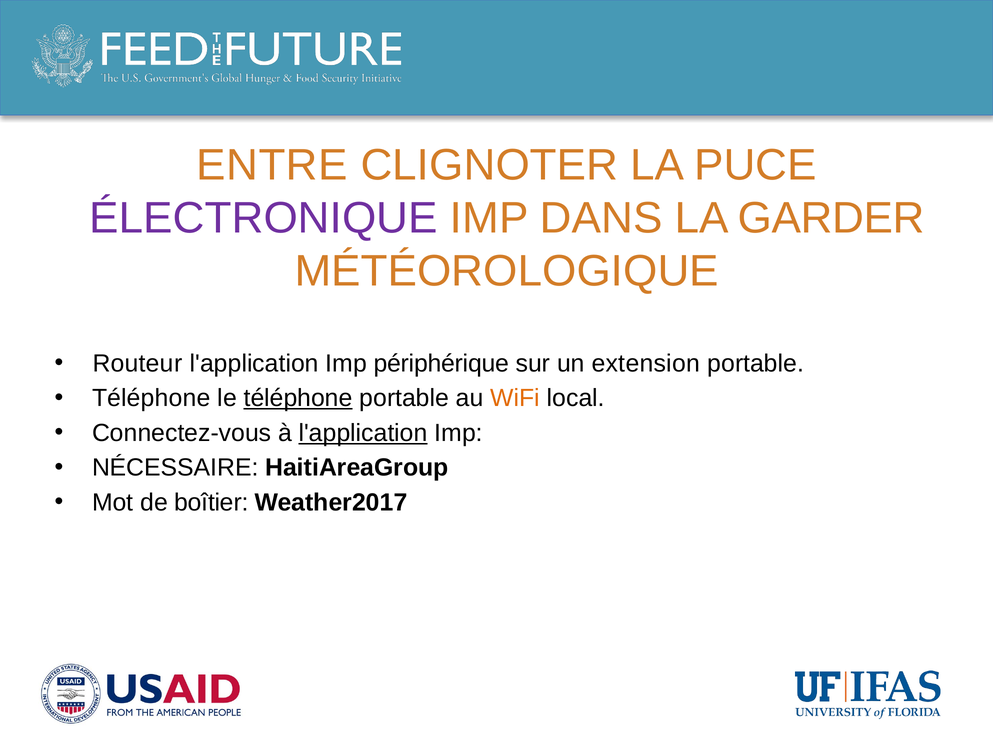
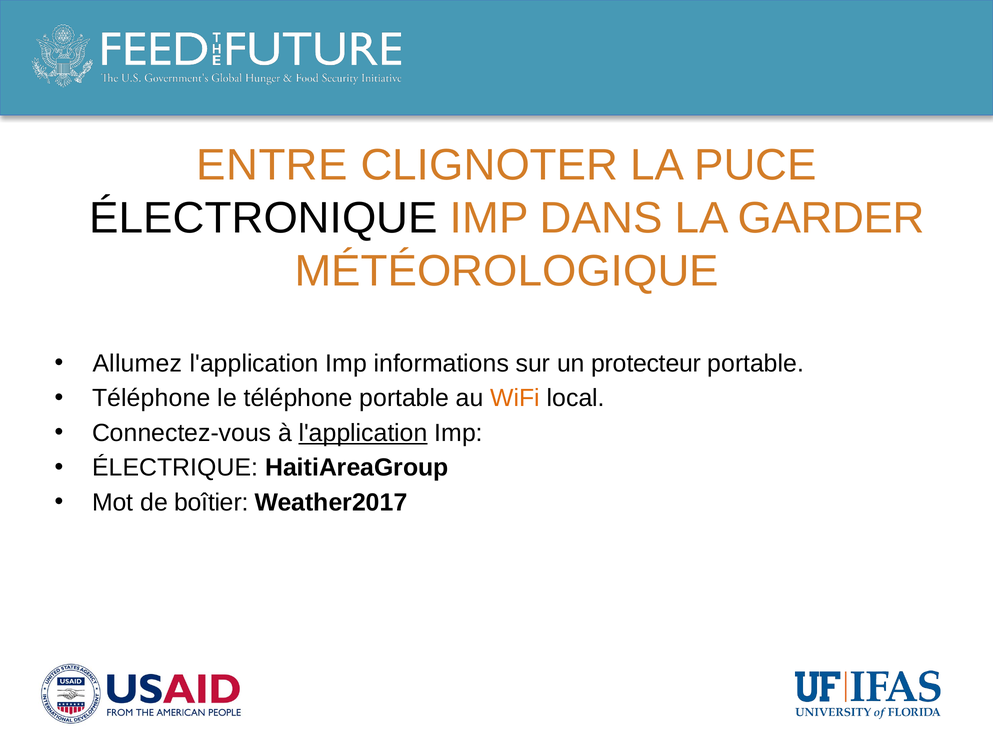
ÉLECTRONIQUE colour: purple -> black (264, 218)
Routeur: Routeur -> Allumez (137, 363)
périphérique: périphérique -> informations (441, 363)
extension: extension -> protecteur (646, 363)
téléphone underline: present -> none (298, 398)
NÉCESSAIRE: NÉCESSAIRE -> ÉLECTRIQUE (175, 468)
